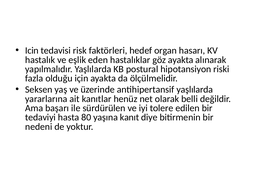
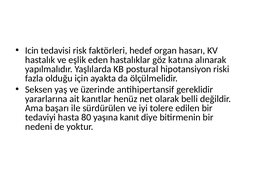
göz ayakta: ayakta -> katına (181, 60)
antihipertansif yaşlılarda: yaşlılarda -> gereklidir (195, 90)
